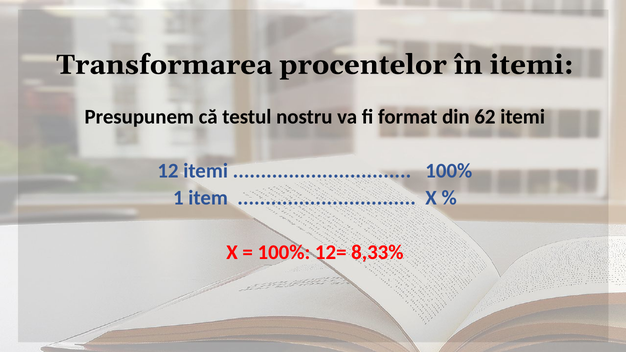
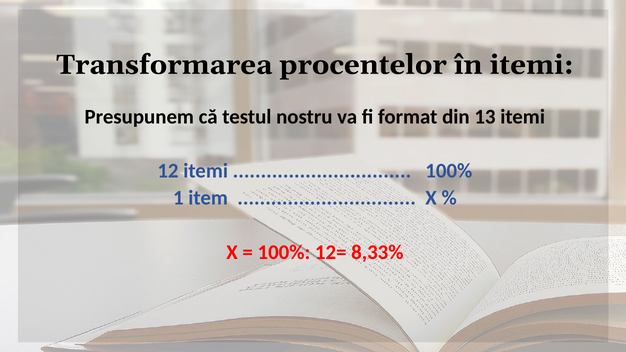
62: 62 -> 13 (485, 117)
